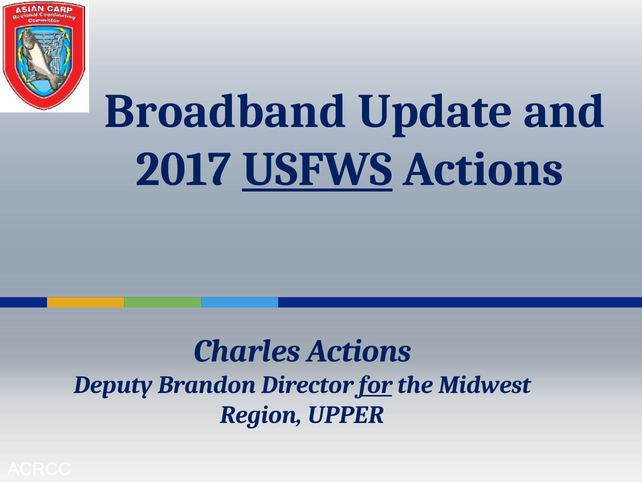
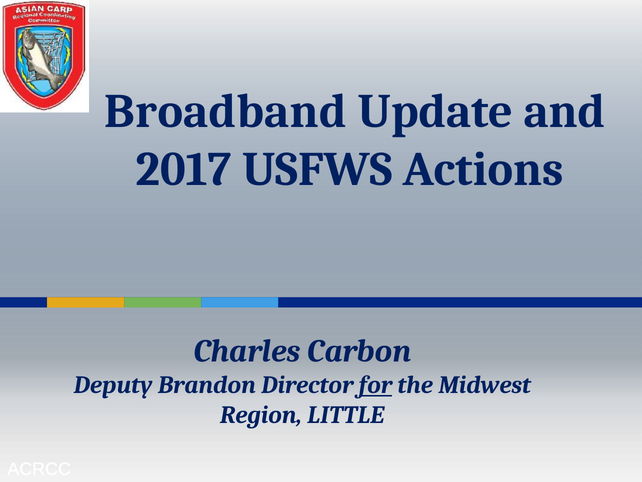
USFWS underline: present -> none (317, 169)
Charles Actions: Actions -> Carbon (359, 351)
UPPER: UPPER -> LITTLE (346, 415)
